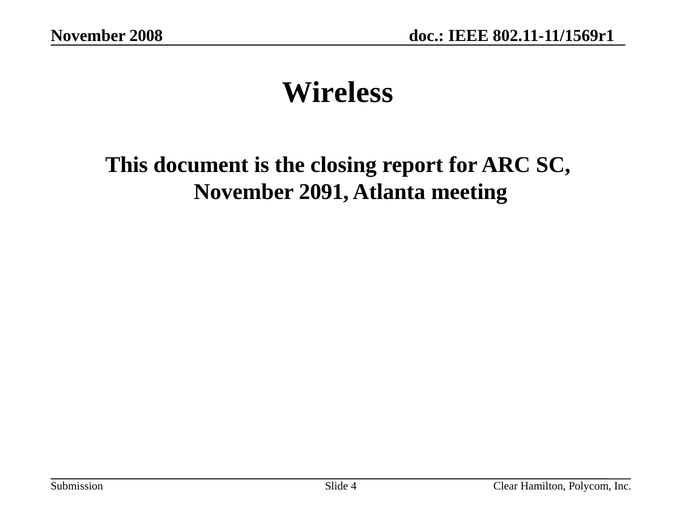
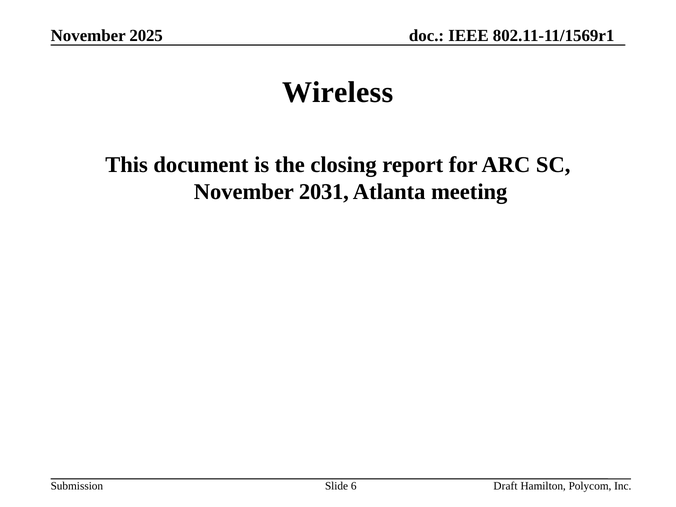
2008: 2008 -> 2025 (146, 36)
2091: 2091 -> 2031 (324, 192)
4: 4 -> 6 (354, 486)
Clear: Clear -> Draft (506, 486)
